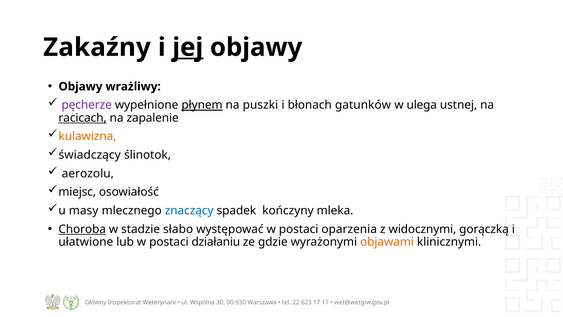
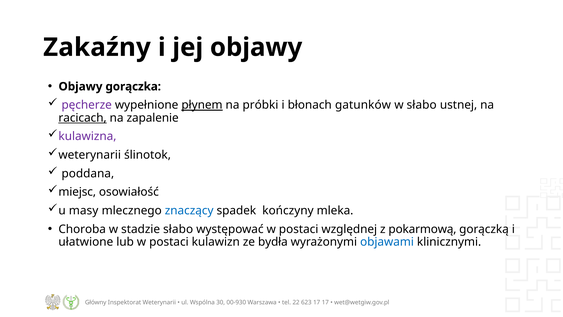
jej underline: present -> none (188, 47)
wrażliwy: wrażliwy -> gorączka (133, 86)
puszki: puszki -> próbki (260, 105)
w ulega: ulega -> słabo (422, 105)
kulawizna colour: orange -> purple (87, 136)
świadczący: świadczący -> weterynarii (90, 155)
aerozolu: aerozolu -> poddana (88, 173)
Choroba underline: present -> none (82, 229)
oparzenia: oparzenia -> względnej (349, 229)
widocznymi: widocznymi -> pokarmową (422, 229)
działaniu: działaniu -> kulawizn (216, 242)
gdzie: gdzie -> bydła (273, 242)
objawami colour: orange -> blue (387, 242)
